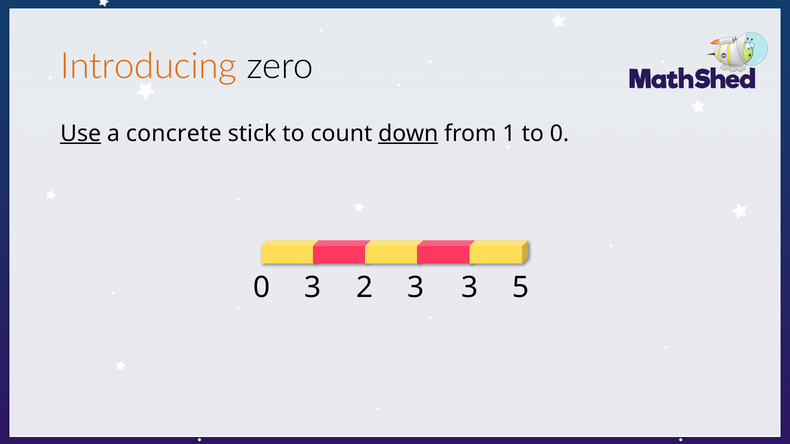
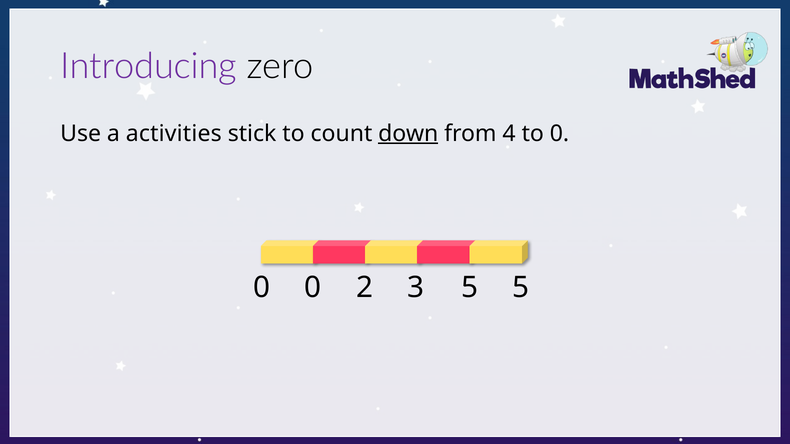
Introducing colour: orange -> purple (149, 66)
Use underline: present -> none (81, 134)
concrete: concrete -> activities (174, 134)
1: 1 -> 4 (509, 134)
3: 3 -> 0 (313, 288)
3 3: 3 -> 5 (469, 288)
